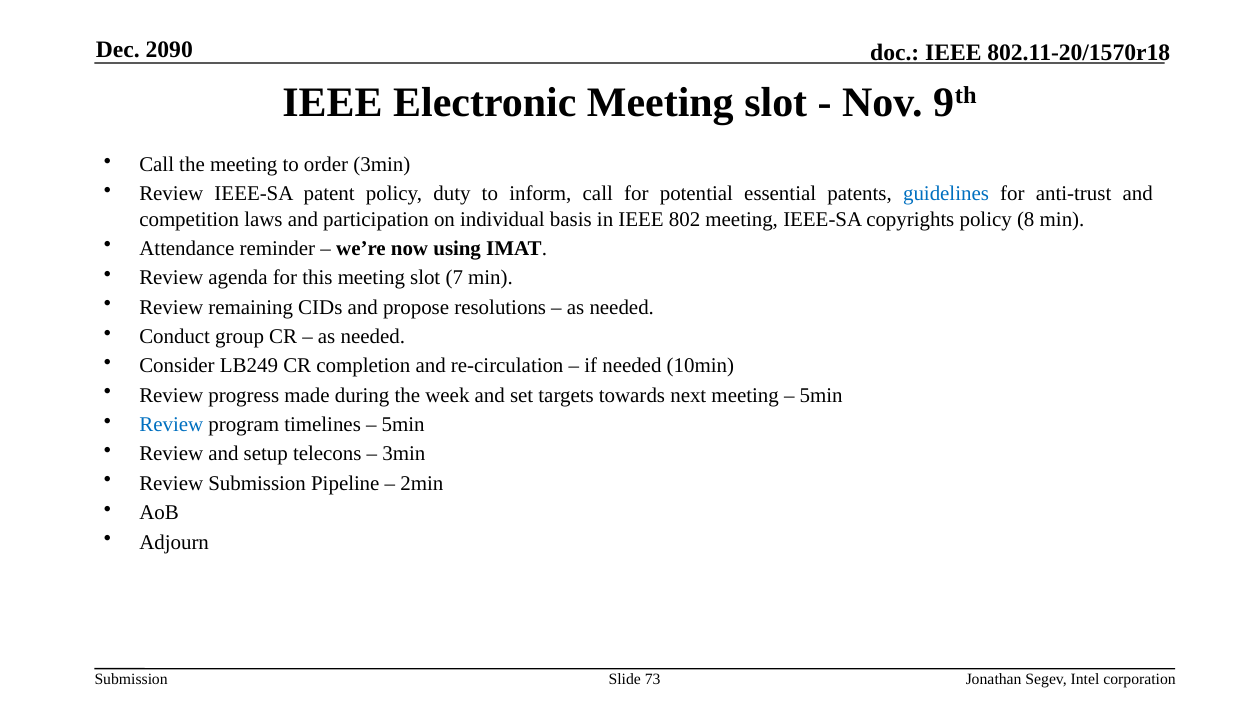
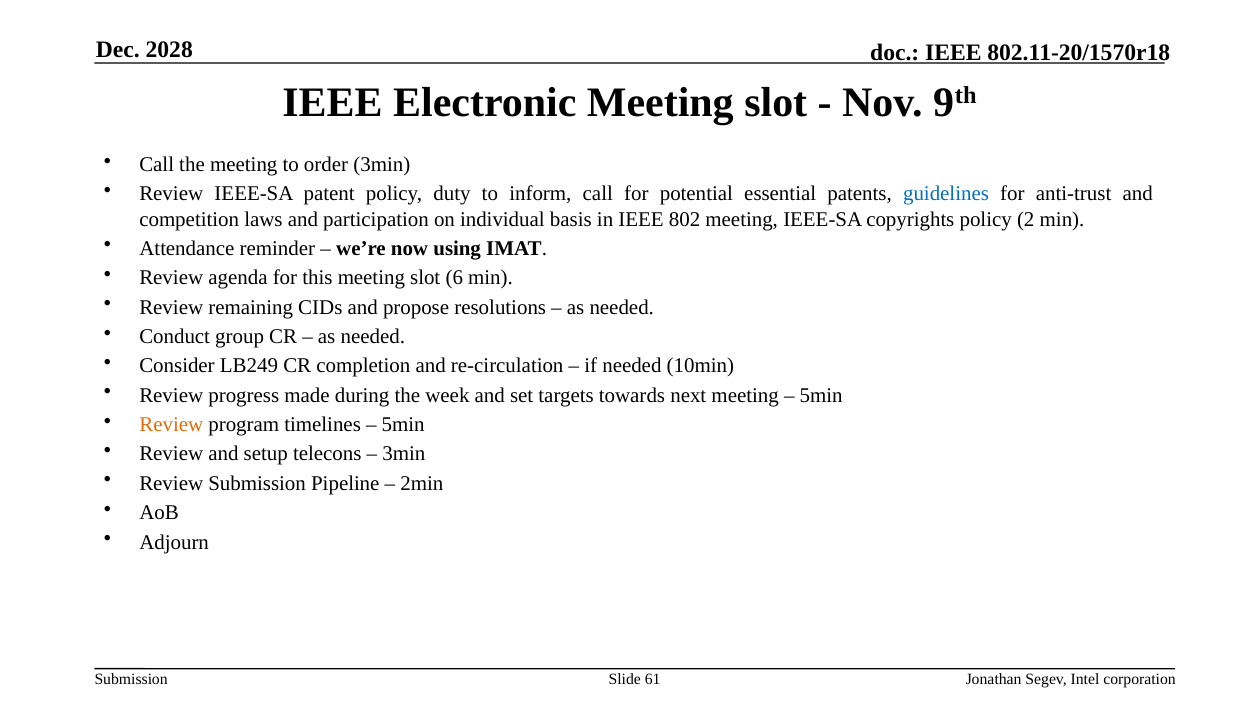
2090: 2090 -> 2028 (169, 50)
8: 8 -> 2 (1026, 219)
7: 7 -> 6 (454, 278)
Review colour: blue -> orange (171, 425)
73: 73 -> 61 (653, 679)
